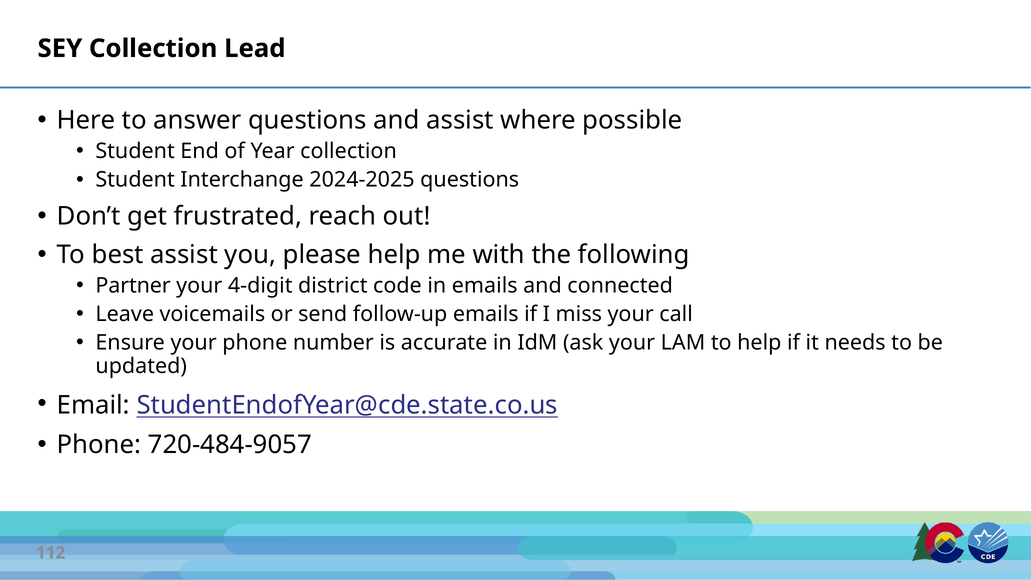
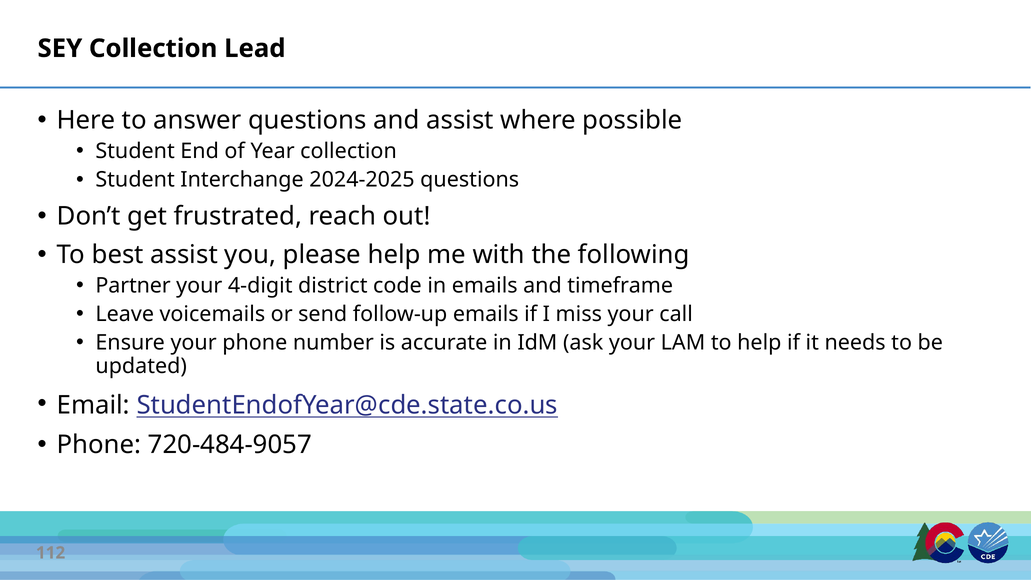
connected: connected -> timeframe (620, 286)
